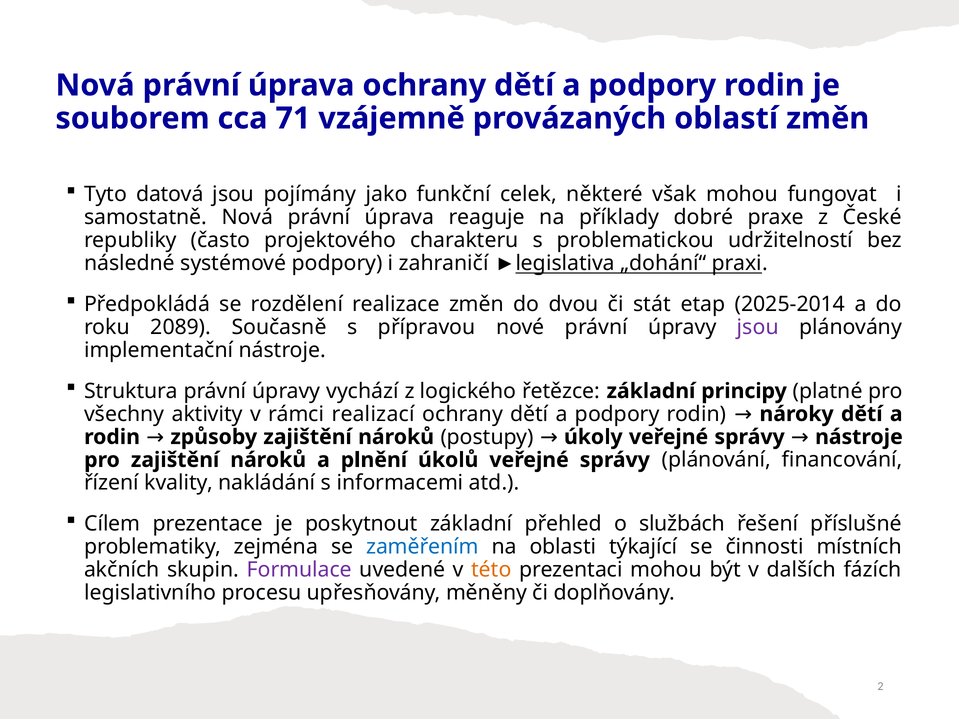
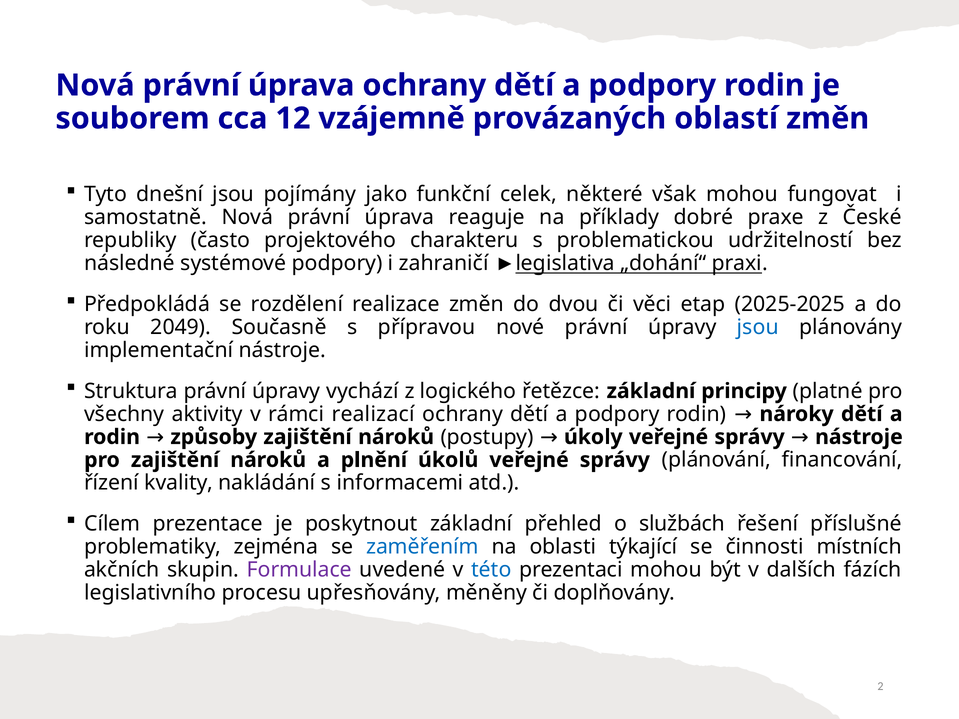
71: 71 -> 12 (293, 118)
datová: datová -> dnešní (170, 195)
stát: stát -> věci (652, 304)
2025-2014: 2025-2014 -> 2025-2025 (790, 304)
2089: 2089 -> 2049 (181, 327)
jsou colour: purple -> blue (758, 327)
této colour: orange -> blue (491, 570)
